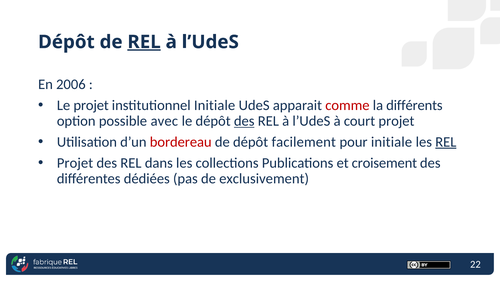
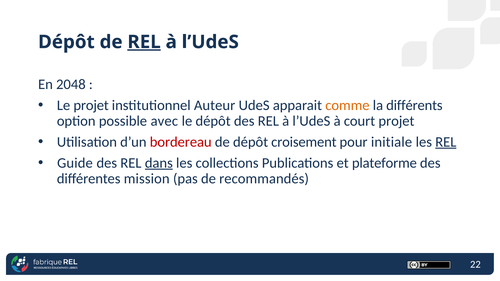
2006: 2006 -> 2048 (71, 85)
institutionnel Initiale: Initiale -> Auteur (215, 105)
comme colour: red -> orange (347, 105)
des underline: present -> none (244, 121)
facilement: facilement -> croisement (304, 142)
Projet: Projet -> Guide (75, 163)
dans underline: none -> present (159, 163)
croisement: croisement -> plateforme (384, 163)
dédiées: dédiées -> mission (147, 179)
exclusivement: exclusivement -> recommandés (264, 179)
